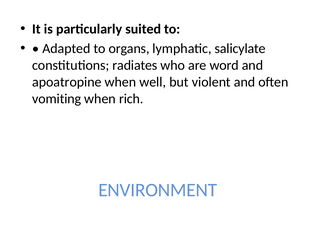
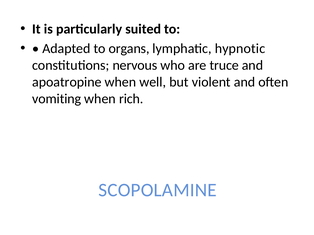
salicylate: salicylate -> hypnotic (240, 49)
radiates: radiates -> nervous (135, 65)
word: word -> truce (224, 65)
ENVIRONMENT: ENVIRONMENT -> SCOPOLAMINE (158, 191)
